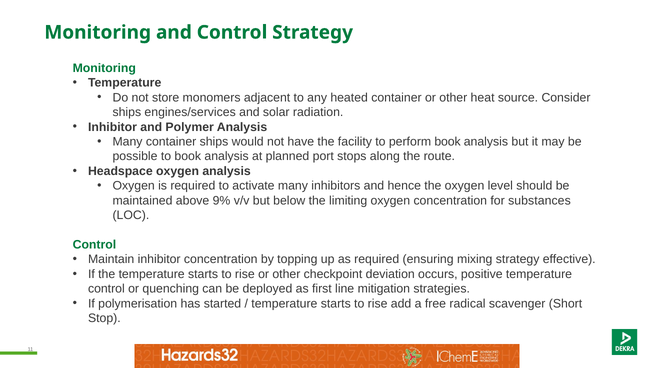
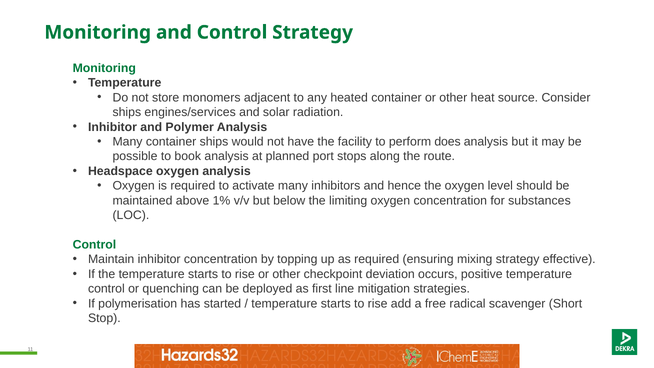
perform book: book -> does (448, 142)
9%: 9% -> 1% (222, 200)
